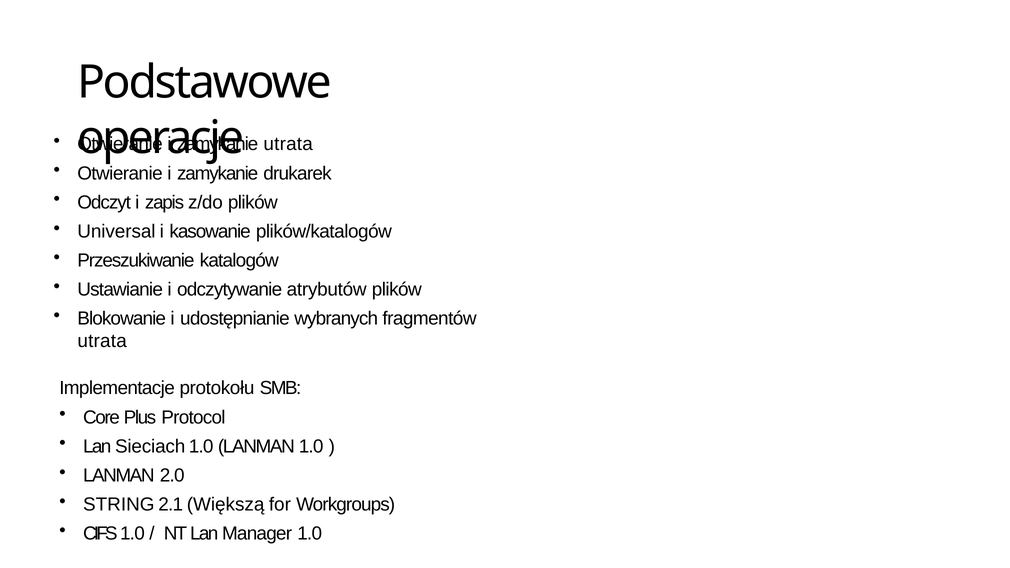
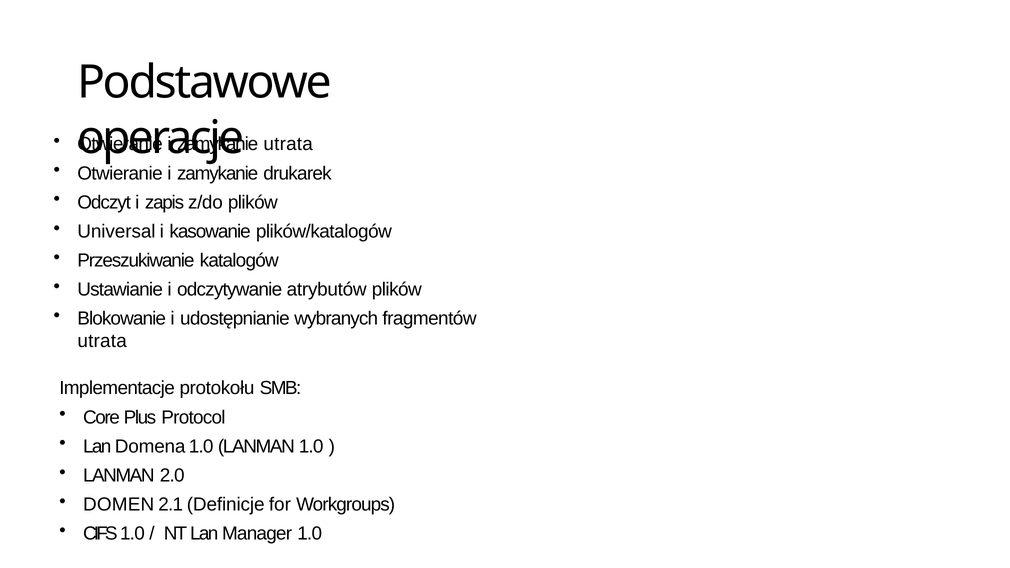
Sieciach: Sieciach -> Domena (150, 446)
STRING: STRING -> DOMEN (119, 505)
Większą: Większą -> Definicje (226, 505)
